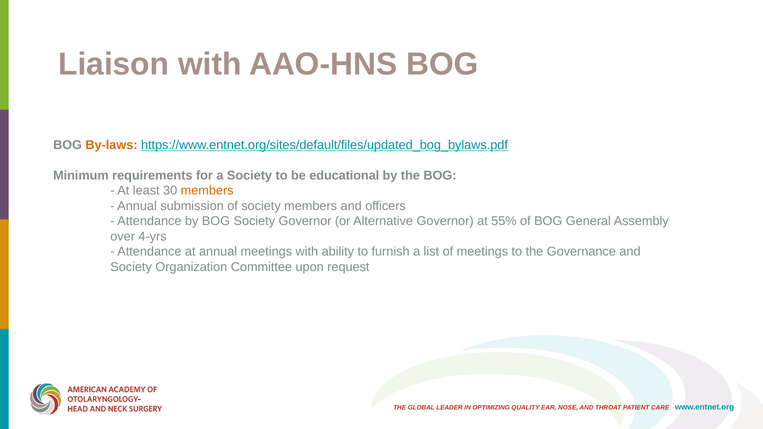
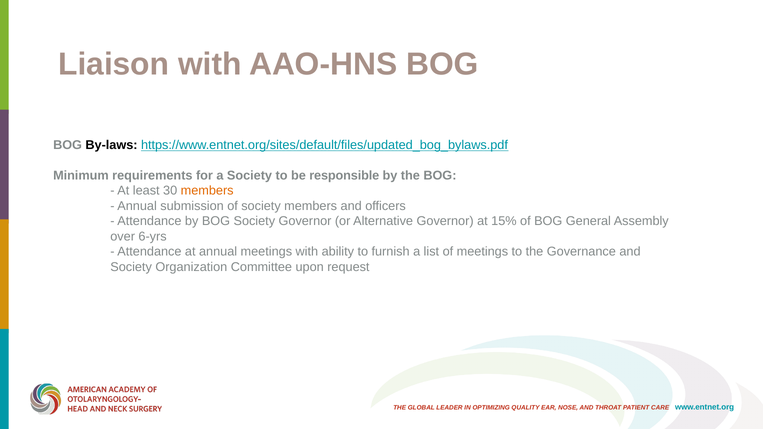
By-laws colour: orange -> black (111, 145)
educational: educational -> responsible (344, 176)
55%: 55% -> 15% (504, 221)
4-yrs: 4-yrs -> 6-yrs (153, 237)
